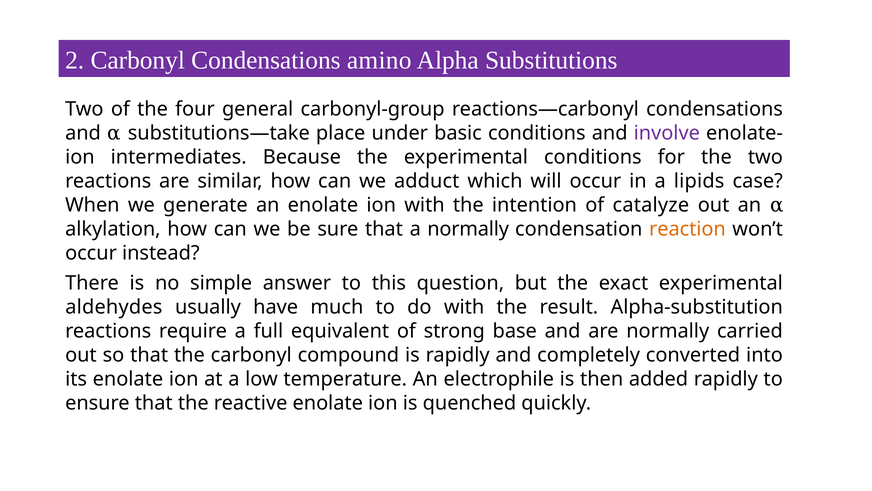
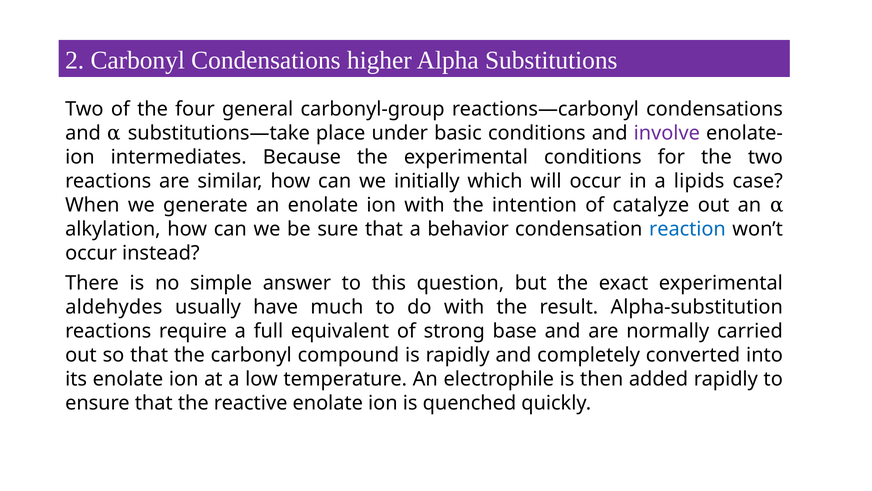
amino: amino -> higher (379, 60)
adduct: adduct -> initially (427, 181)
a normally: normally -> behavior (468, 229)
reaction colour: orange -> blue (687, 229)
